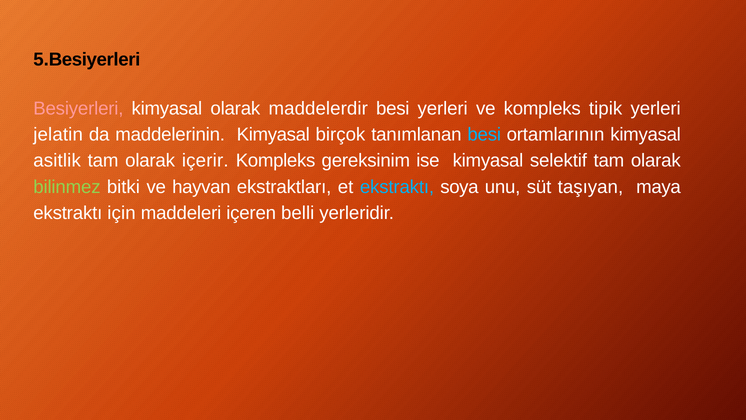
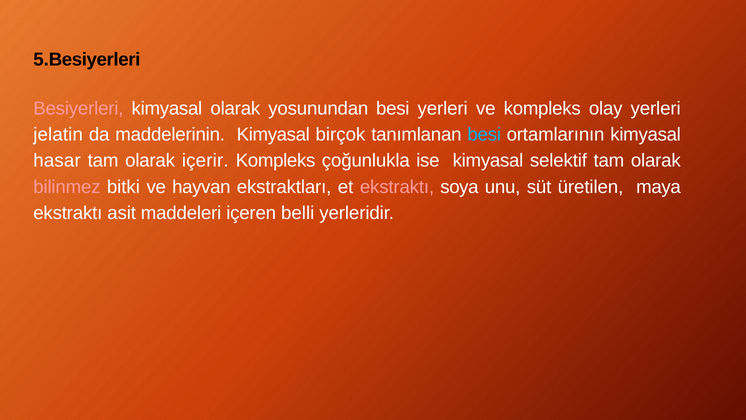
maddelerdir: maddelerdir -> yosunundan (318, 108)
tipik: tipik -> olay (606, 108)
asitlik: asitlik -> hasar (57, 161)
gereksinim: gereksinim -> çoğunlukla (366, 161)
bilinmez colour: light green -> pink (67, 187)
ekstraktı colour: light blue -> pink (397, 187)
taşıyan: taşıyan -> üretilen (591, 187)
için: için -> asit (122, 213)
